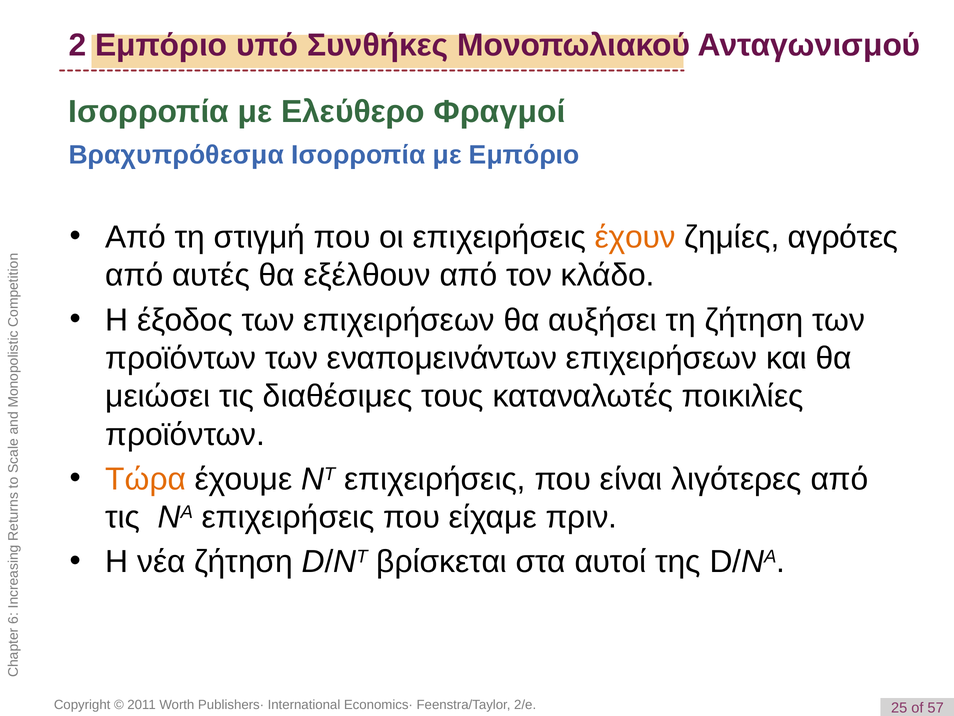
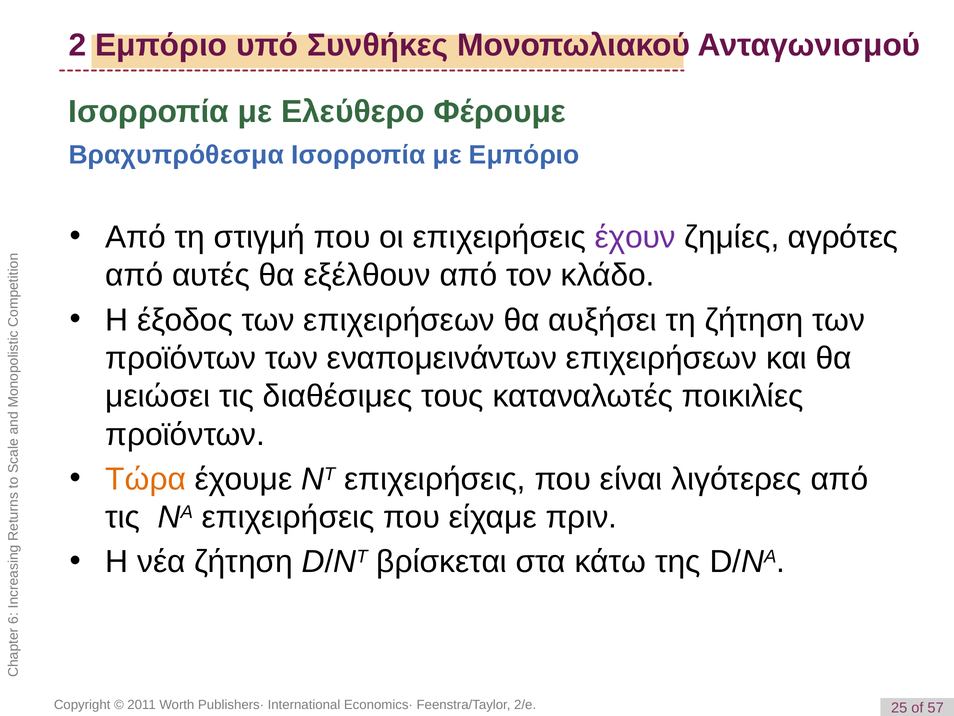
Φραγμοί: Φραγμοί -> Φέρουμε (500, 112)
έχουν colour: orange -> purple (635, 237)
αυτοί: αυτοί -> κάτω (610, 562)
